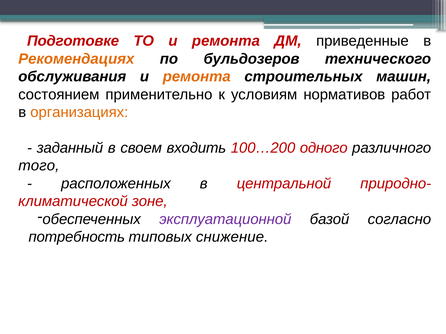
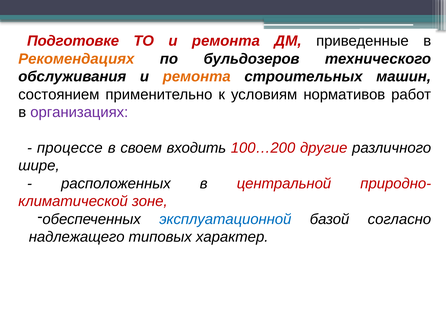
организациях colour: orange -> purple (79, 112)
заданный: заданный -> процессе (70, 148)
одного: одного -> другие (324, 148)
того: того -> шире (39, 166)
эксплуатационной colour: purple -> blue (225, 220)
потребность: потребность -> надлежащего (77, 237)
снижение: снижение -> характер (232, 237)
